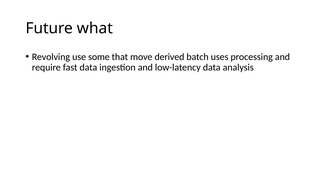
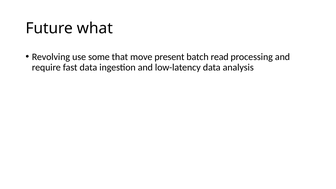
derived: derived -> present (169, 57)
uses: uses -> read (220, 57)
